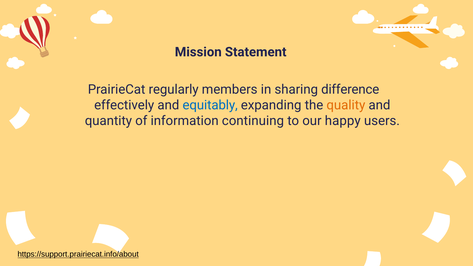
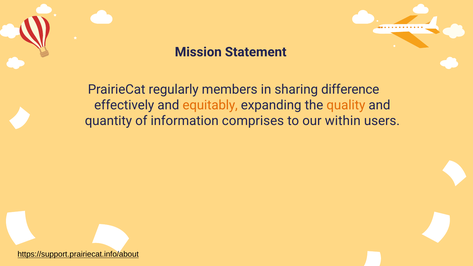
equitably colour: blue -> orange (210, 105)
continuing: continuing -> comprises (253, 121)
happy: happy -> within (343, 121)
